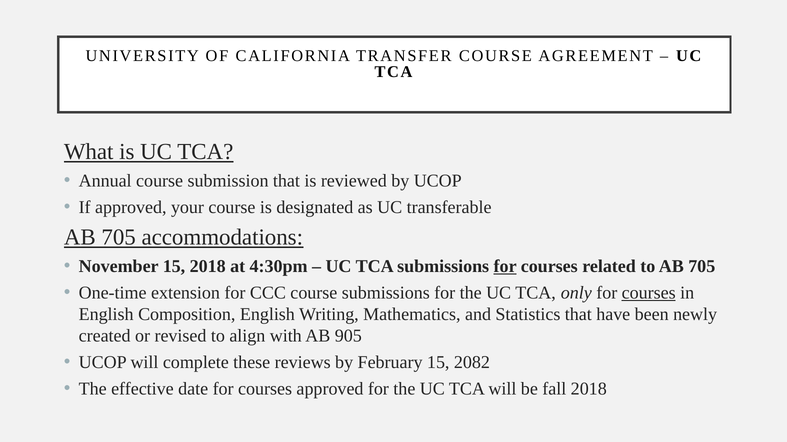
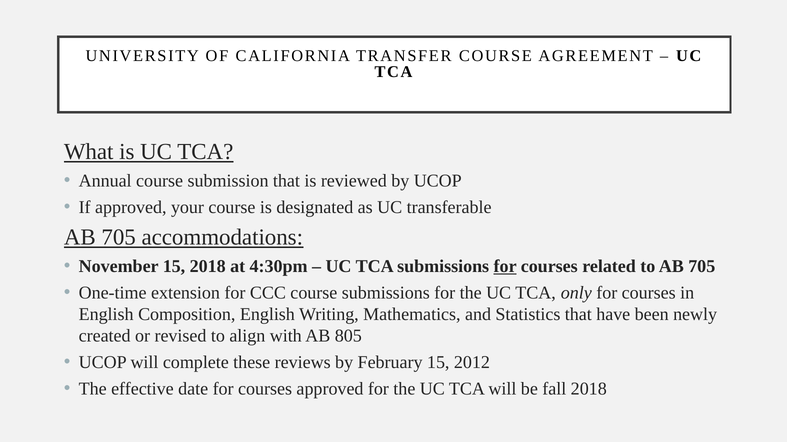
courses underline: present -> none (649, 293)
905: 905 -> 805 (348, 336)
2082: 2082 -> 2012 (472, 363)
